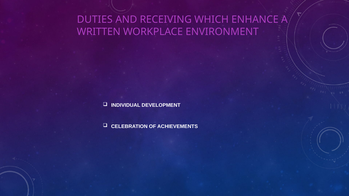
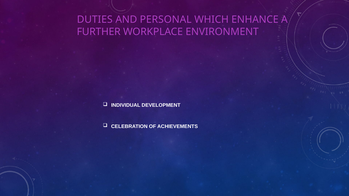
RECEIVING: RECEIVING -> PERSONAL (166, 20)
WRITTEN: WRITTEN -> FURTHER (99, 32)
